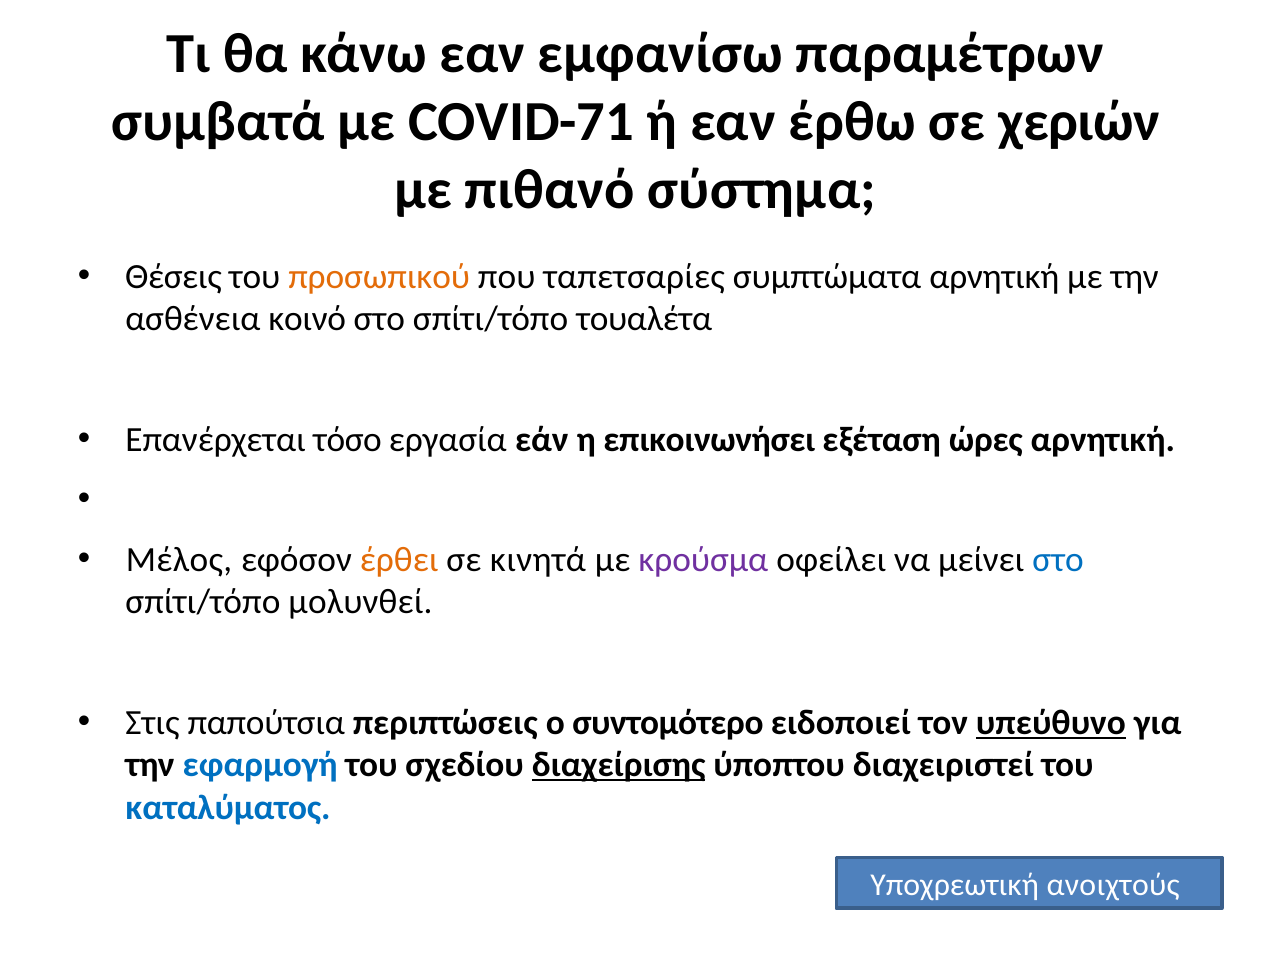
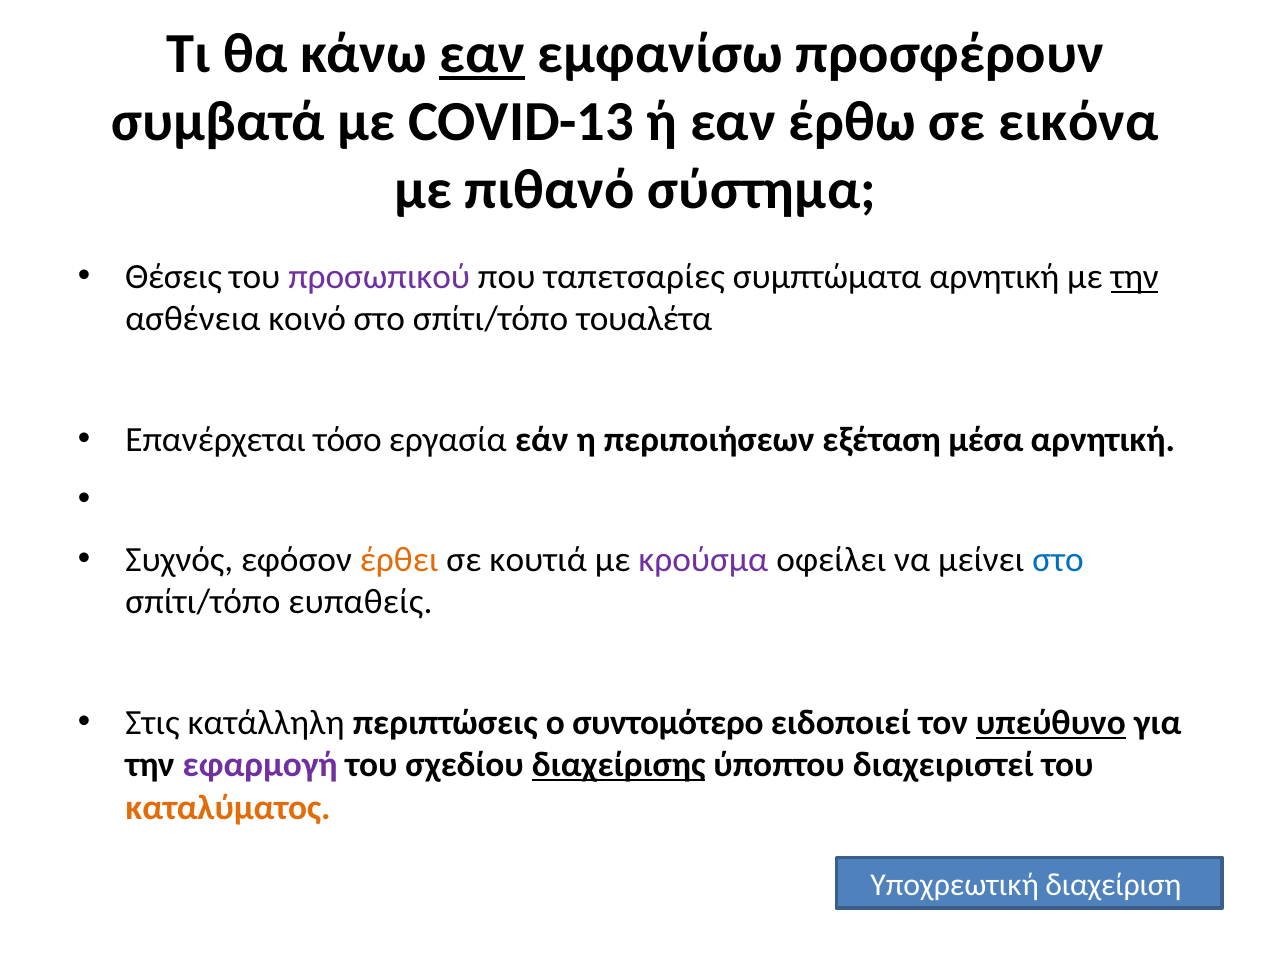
εαν underline: none -> present (482, 54)
παραμέτρων: παραμέτρων -> προσφέρουν (950, 54)
COVID-71: COVID-71 -> COVID-13 (521, 122)
χεριών: χεριών -> εικόνα (1079, 122)
προσωπικού colour: orange -> purple (379, 277)
την underline: none -> present (1135, 277)
επικοινωνήσει: επικοινωνήσει -> περιποιήσεων (709, 439)
ώρες: ώρες -> μέσα (986, 439)
Μέλος: Μέλος -> Συχνός (179, 560)
κινητά: κινητά -> κουτιά (538, 560)
μολυνθεί: μολυνθεί -> ευπαθείς (361, 602)
παπούτσια: παπούτσια -> κατάλληλη (266, 722)
εφαρμογή colour: blue -> purple (260, 765)
καταλύματος colour: blue -> orange (228, 807)
ανοιχτούς: ανοιχτούς -> διαχείριση (1113, 885)
